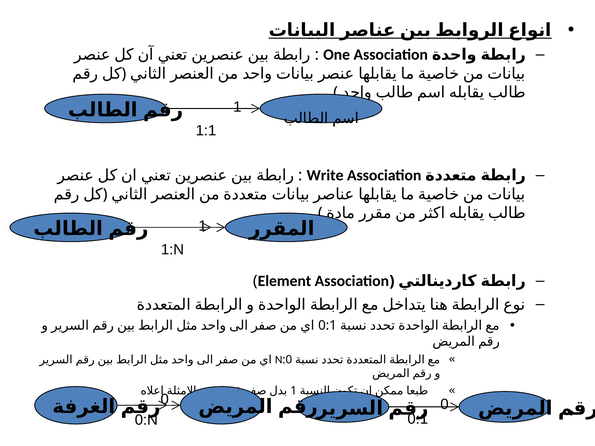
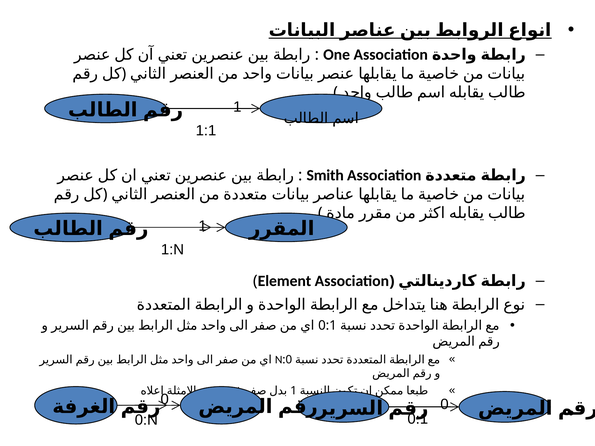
Write: Write -> Smith (325, 175)
